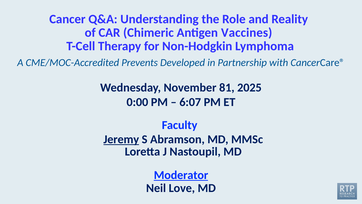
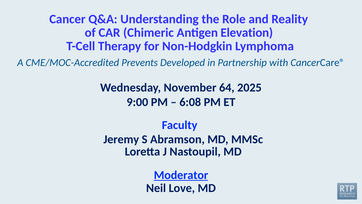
Vaccines: Vaccines -> Elevation (247, 33)
81: 81 -> 64 (227, 88)
0:00: 0:00 -> 9:00 (137, 102)
6:07: 6:07 -> 6:08 (190, 102)
Jeremy underline: present -> none (121, 139)
